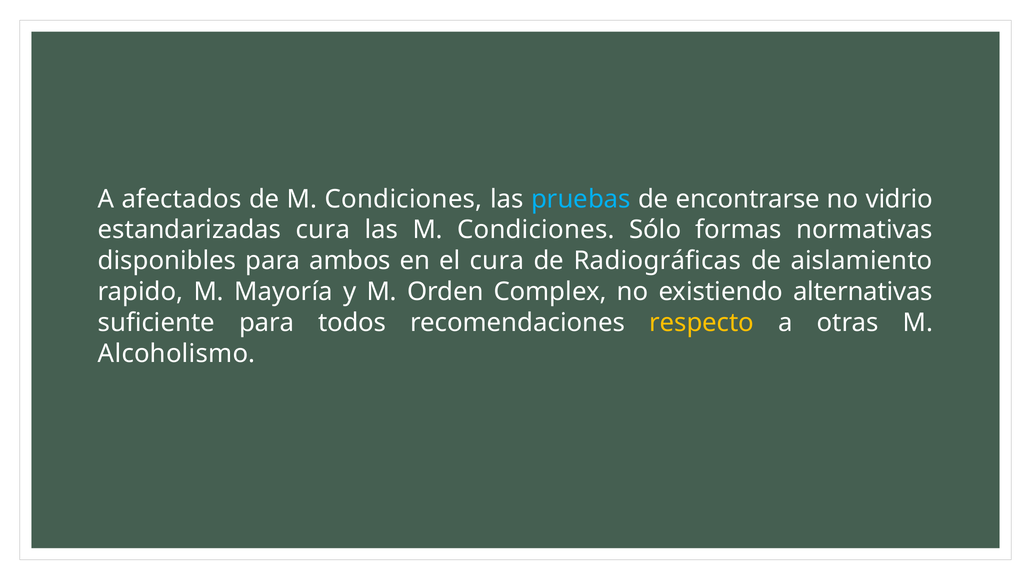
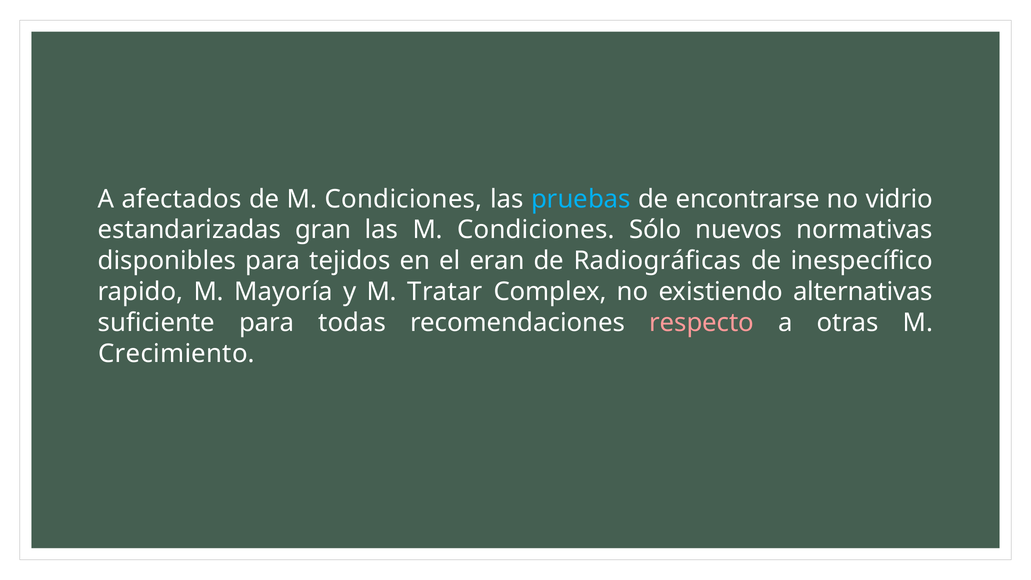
estandarizadas cura: cura -> gran (323, 230)
formas: formas -> nuevos (739, 230)
ambos: ambos -> tejidos (350, 261)
el cura: cura -> eran (497, 261)
aislamiento: aislamiento -> inespecífico (862, 261)
Orden: Orden -> Tratar (445, 292)
todos: todos -> todas (352, 323)
respecto colour: yellow -> pink (702, 323)
Alcoholismo: Alcoholismo -> Crecimiento (177, 354)
